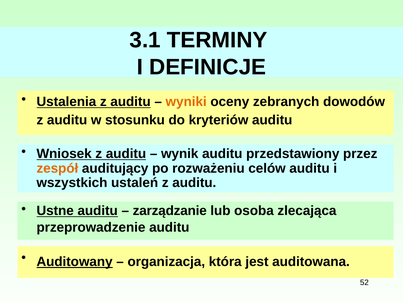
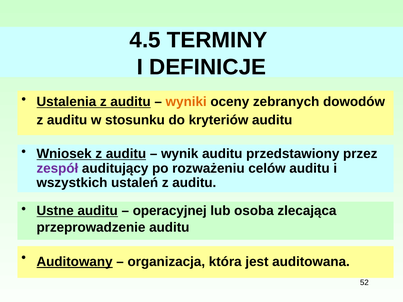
3.1: 3.1 -> 4.5 (145, 40)
zespół colour: orange -> purple (57, 168)
zarządzanie: zarządzanie -> operacyjnej (170, 211)
